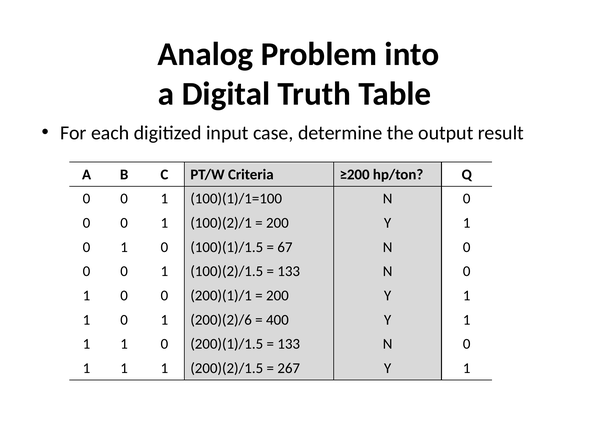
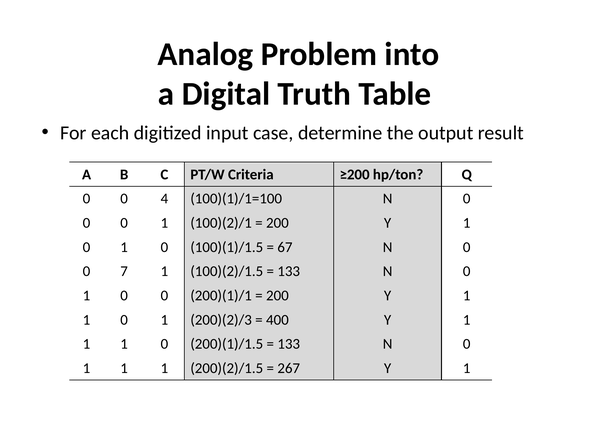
1: 1 -> 4 (164, 199)
0: 0 -> 7 (124, 271)
200)(2)/6: 200)(2)/6 -> 200)(2)/3 (221, 320)
